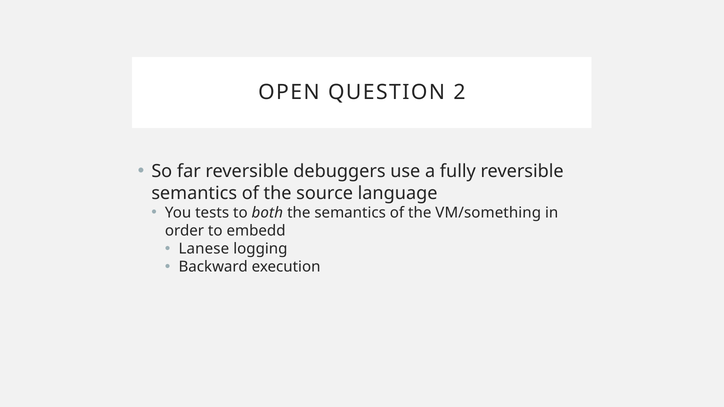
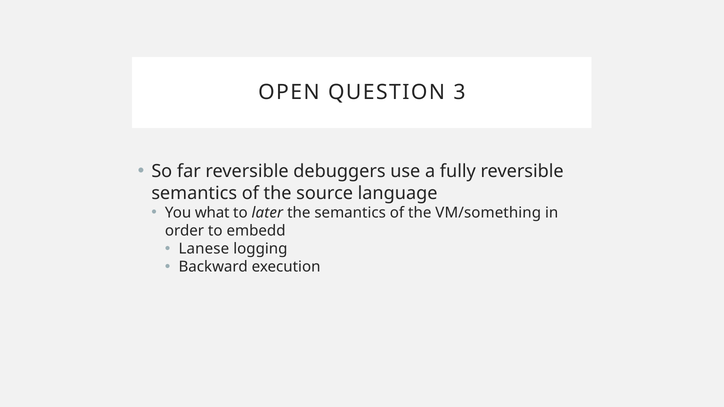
2: 2 -> 3 (459, 92)
tests: tests -> what (212, 213)
both: both -> later (267, 213)
